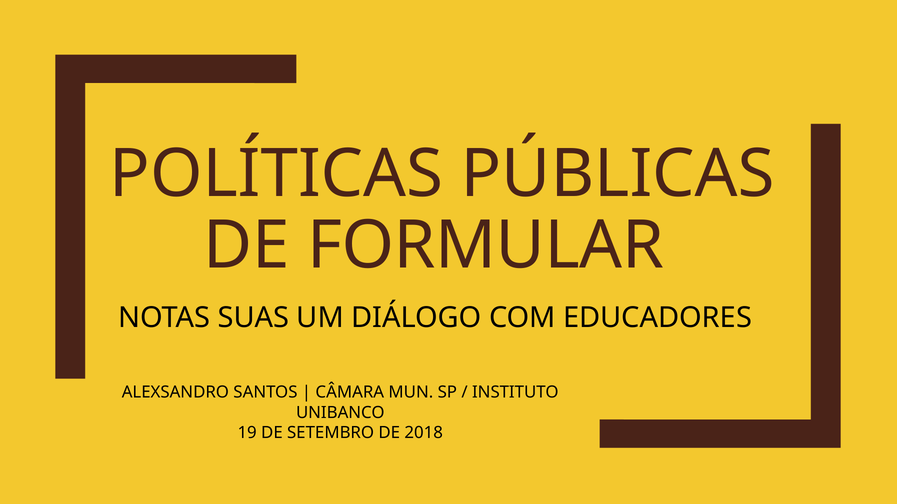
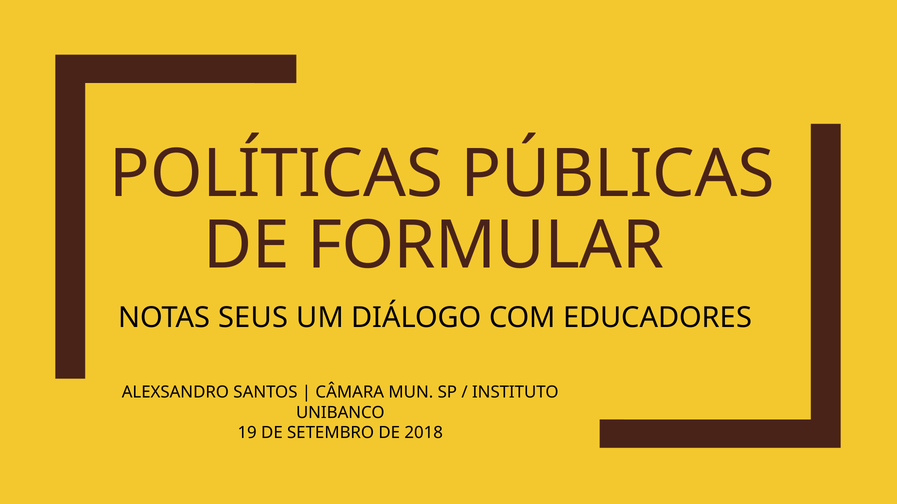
SUAS: SUAS -> SEUS (253, 318)
